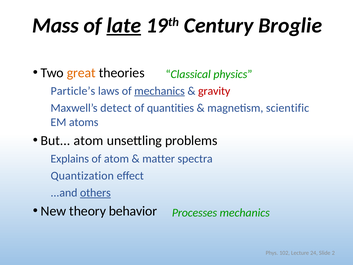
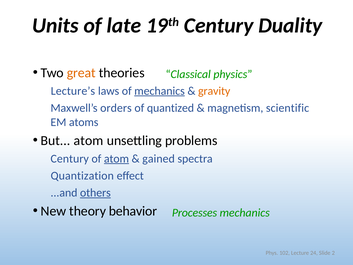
Mass: Mass -> Units (55, 25)
late underline: present -> none (124, 25)
Broglie: Broglie -> Duality (290, 25)
Particle’s: Particle’s -> Lecture’s (73, 91)
gravity colour: red -> orange (214, 91)
detect: detect -> orders (116, 108)
quantities: quantities -> quantized (170, 108)
Explains: Explains -> Century (70, 158)
atom underline: none -> present (116, 158)
matter: matter -> gained (159, 158)
